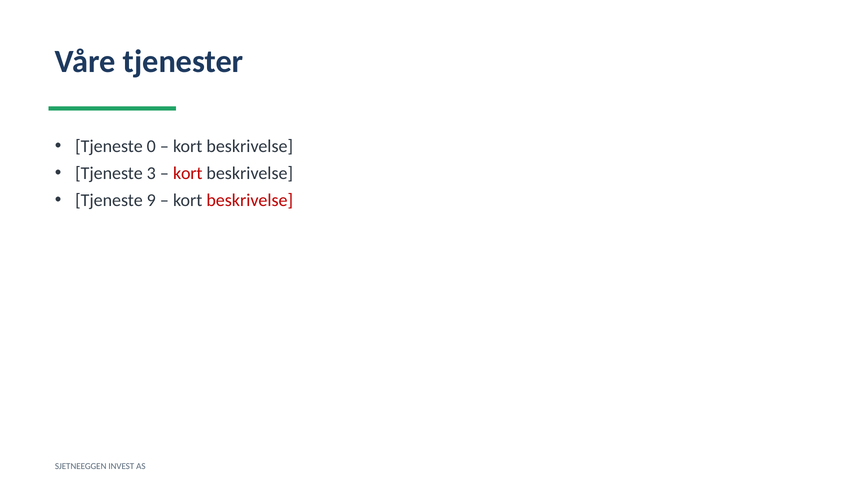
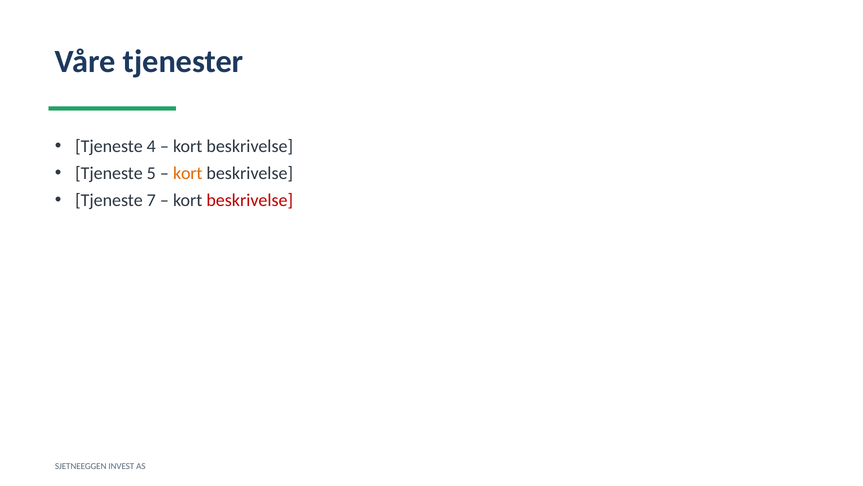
0: 0 -> 4 (151, 146)
3: 3 -> 5 (151, 173)
kort colour: red -> orange (188, 173)
9: 9 -> 7 (151, 200)
